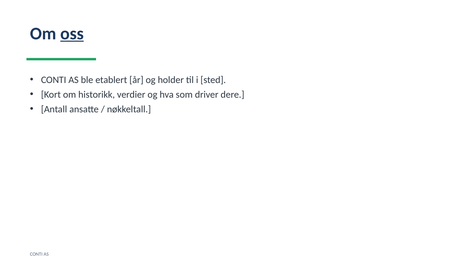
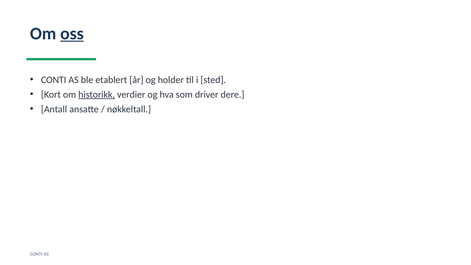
historikk underline: none -> present (97, 95)
